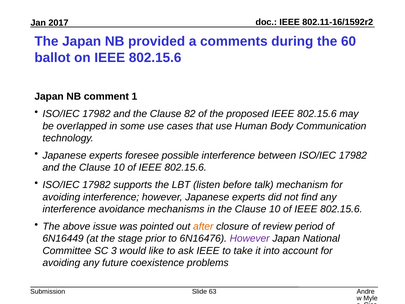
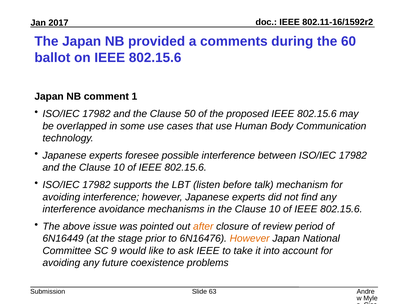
82: 82 -> 50 (190, 114)
However colour: purple -> orange (250, 238)
3: 3 -> 9 (114, 251)
